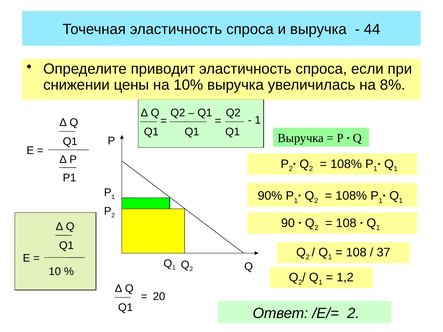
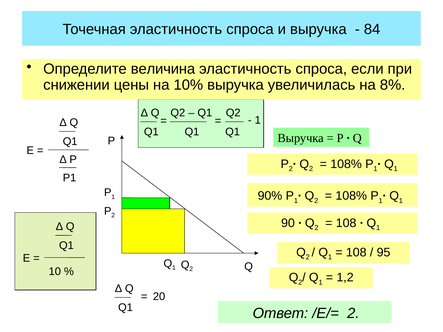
44: 44 -> 84 (372, 29)
приводит: приводит -> величина (163, 69)
37: 37 -> 95 (384, 253)
